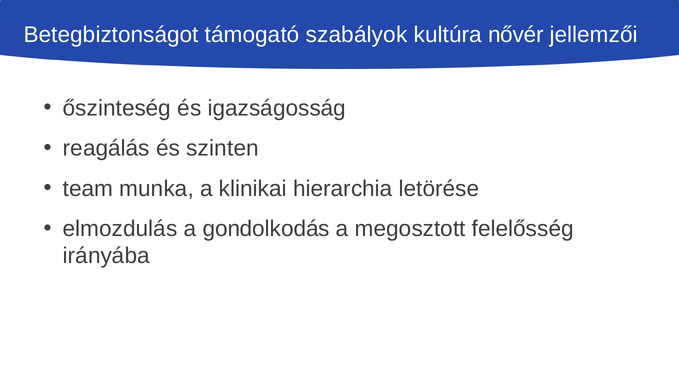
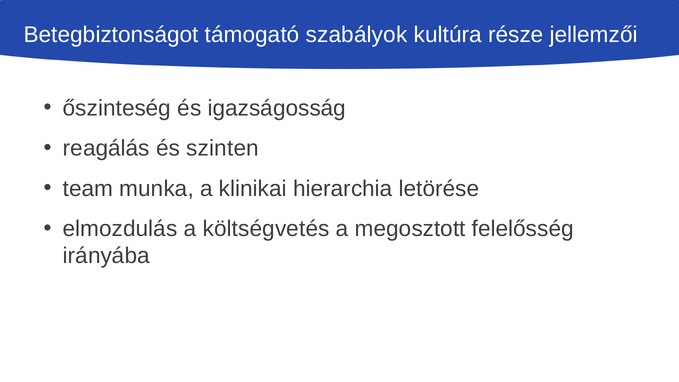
nővér: nővér -> része (516, 35)
gondolkodás: gondolkodás -> költségvetés (266, 229)
